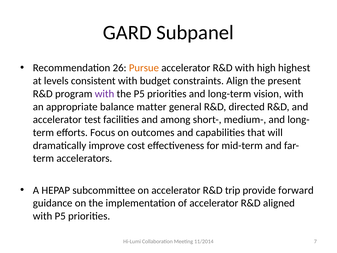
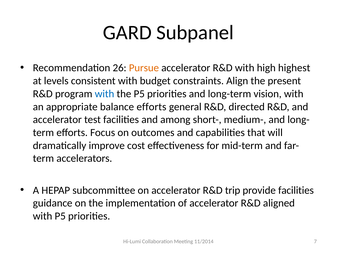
with colour: purple -> blue (105, 94)
balance matter: matter -> efforts (151, 107)
provide forward: forward -> facilities (296, 190)
